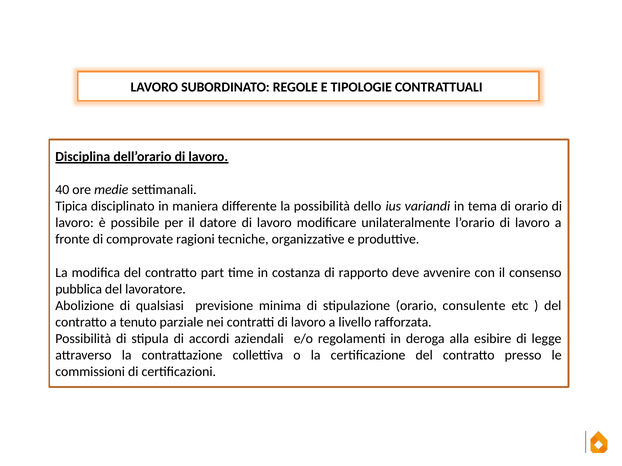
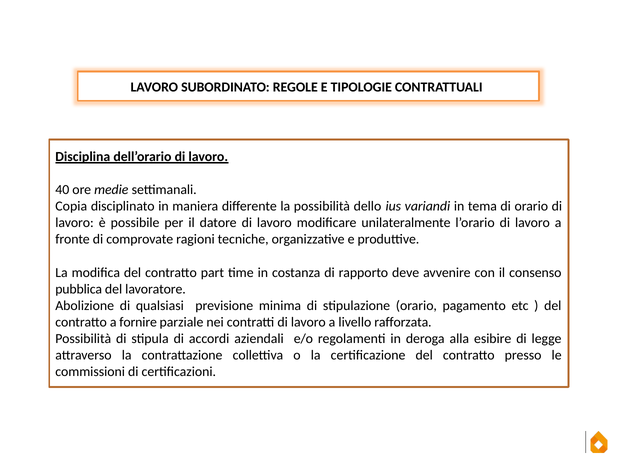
Tipica: Tipica -> Copia (71, 206)
consulente: consulente -> pagamento (474, 306)
tenuto: tenuto -> fornire (138, 323)
